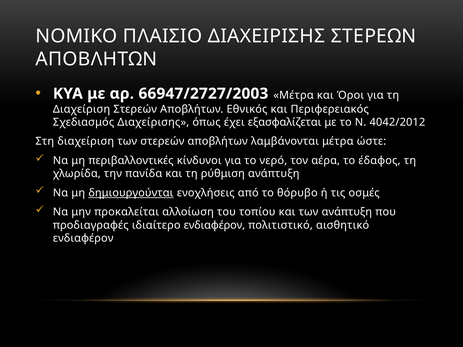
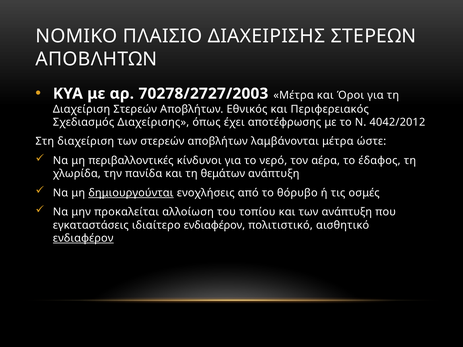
66947/2727/2003: 66947/2727/2003 -> 70278/2727/2003 (203, 94)
εξασφαλίζεται: εξασφαλίζεται -> αποτέφρωσης (285, 122)
ρύθμιση: ρύθμιση -> θεμάτων (223, 174)
προδιαγραφές: προδιαγραφές -> εγκαταστάσεις (91, 225)
ενδιαφέρον underline: none -> present (83, 238)
